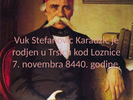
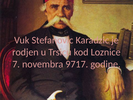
8440: 8440 -> 9717 (77, 64)
